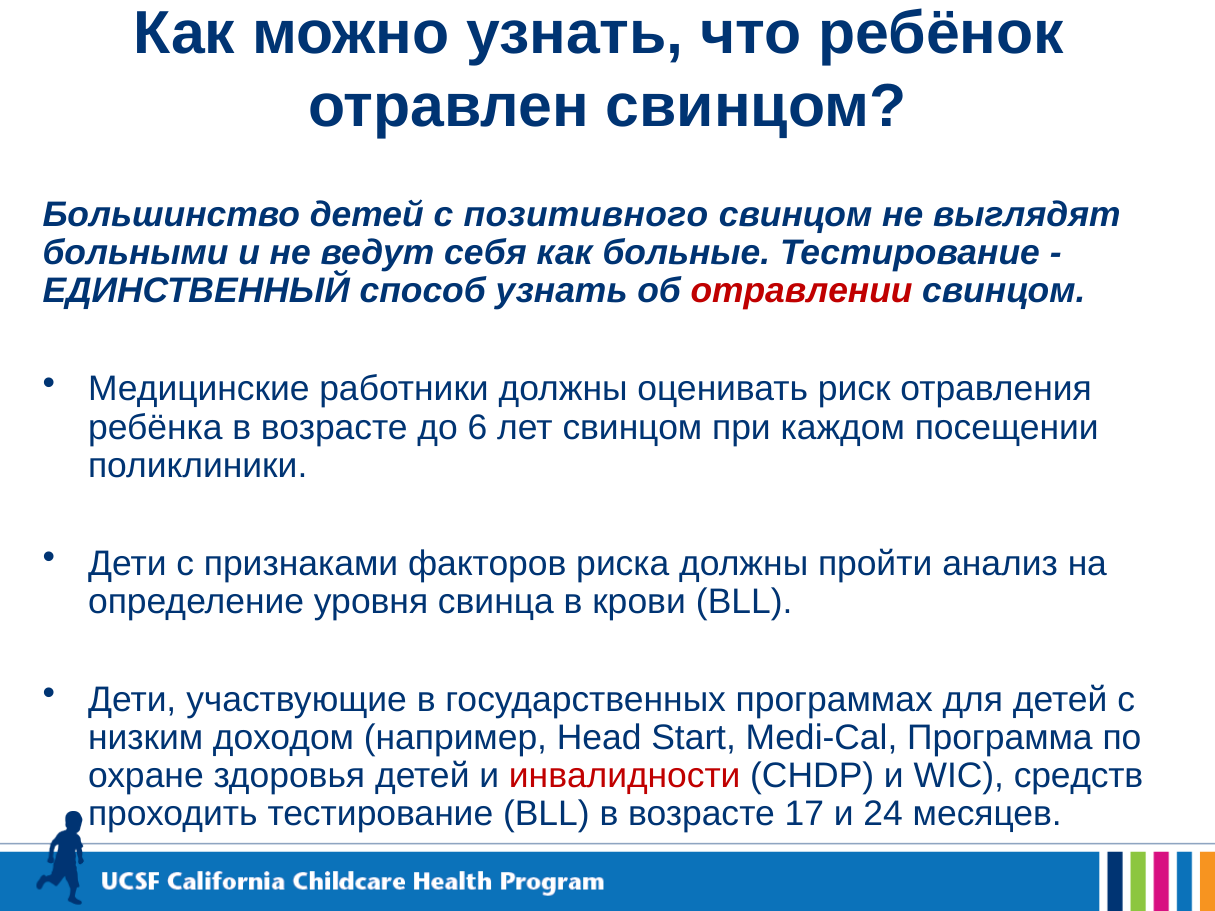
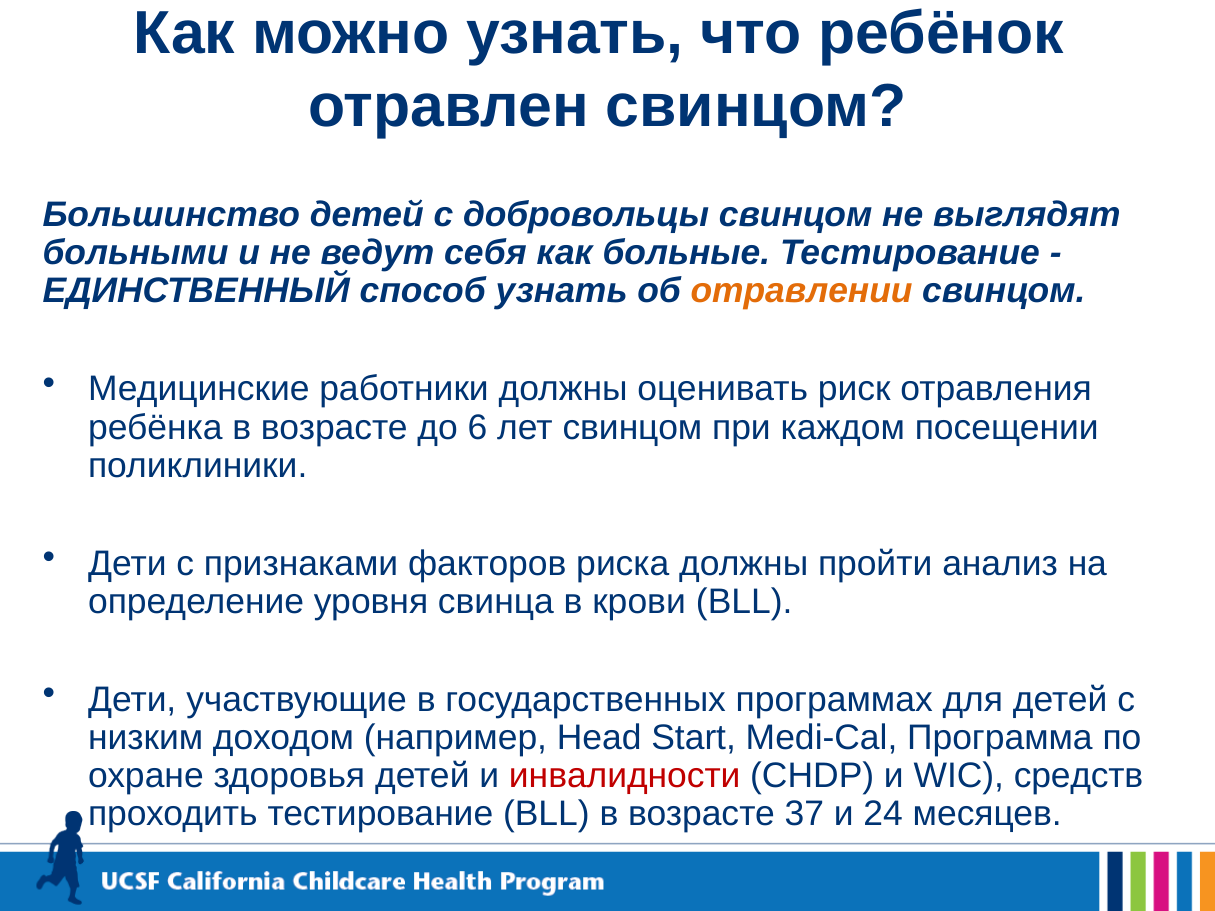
позитивного: позитивного -> добровольцы (586, 215)
отравлении colour: red -> orange (802, 291)
17: 17 -> 37 (804, 814)
